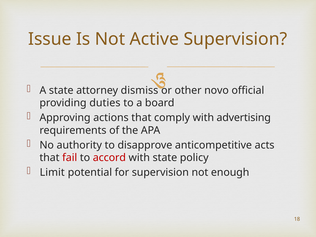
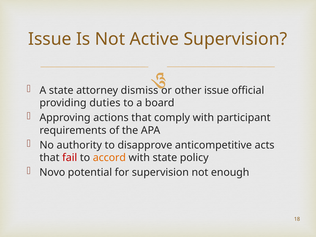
other novo: novo -> issue (217, 90)
advertising: advertising -> participant (244, 118)
accord colour: red -> orange (109, 158)
Limit: Limit -> Novo (52, 172)
